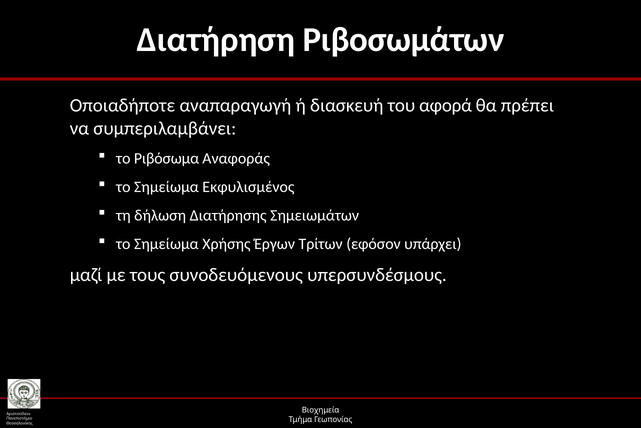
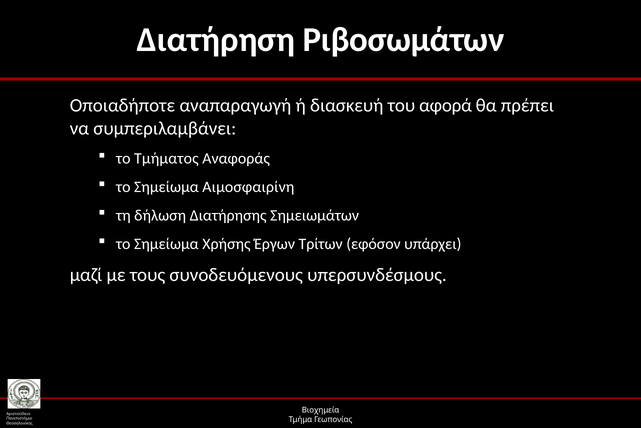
Ριβόσωμα: Ριβόσωμα -> Τμήματος (166, 158)
Εκφυλισμένος: Εκφυλισμένος -> Αιμοσφαιρίνη (248, 187)
